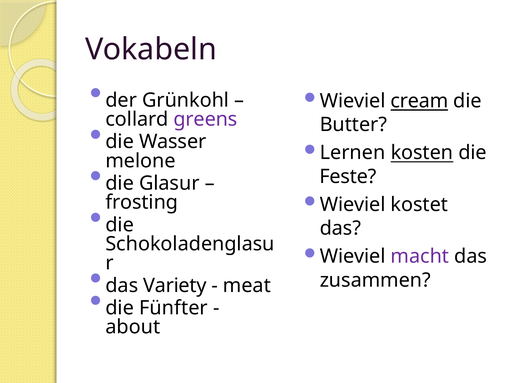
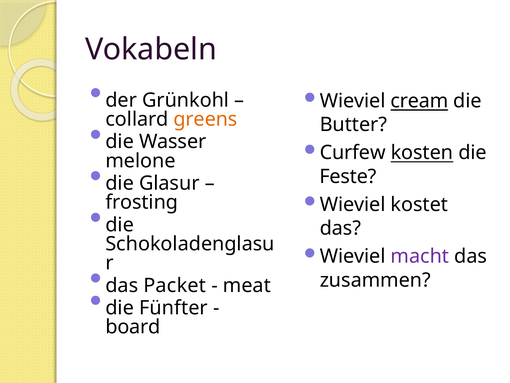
greens colour: purple -> orange (205, 119)
Lernen: Lernen -> Curfew (353, 153)
Variety: Variety -> Packet (175, 285)
about: about -> board (133, 327)
